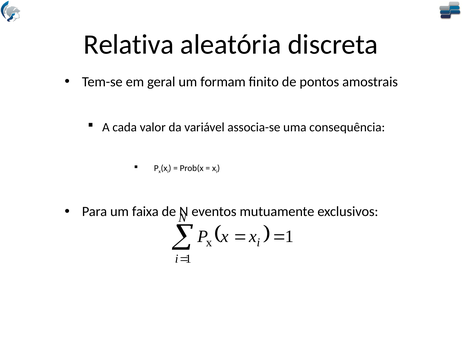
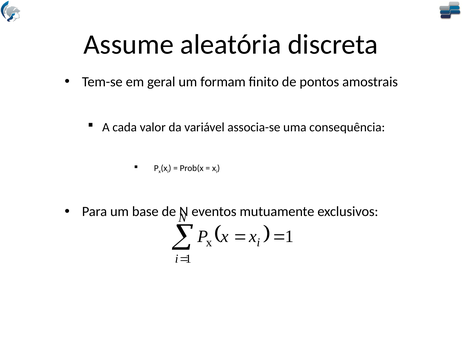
Relativa: Relativa -> Assume (129, 45)
faixa: faixa -> base (145, 212)
